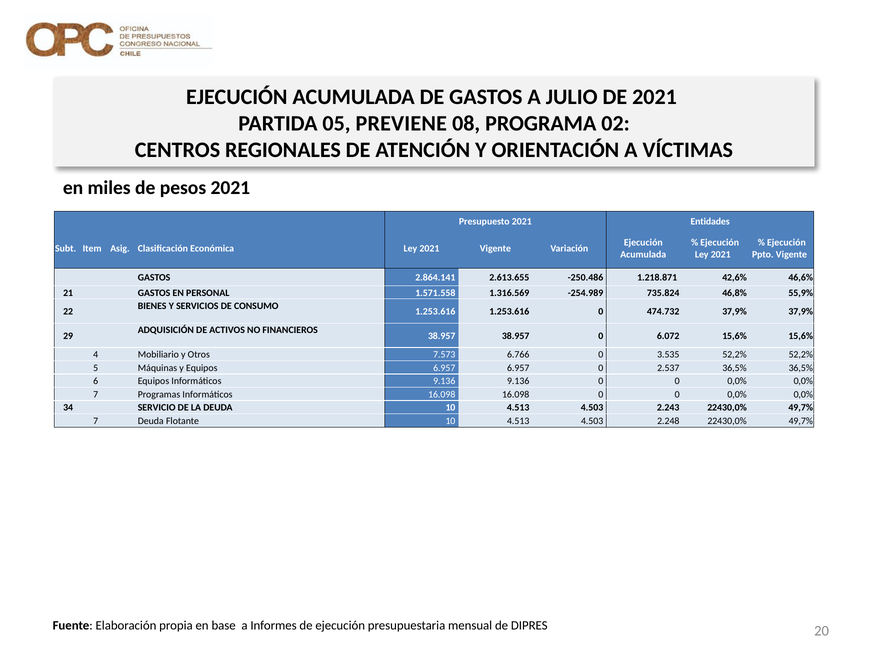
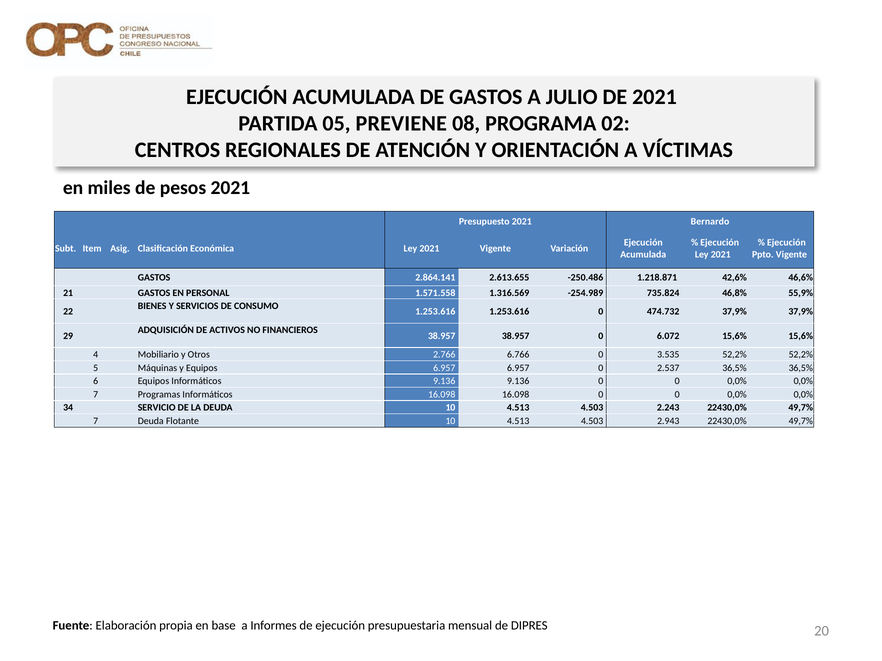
Entidades: Entidades -> Bernardo (710, 222)
7.573: 7.573 -> 2.766 (444, 355)
2.248: 2.248 -> 2.943 (668, 421)
